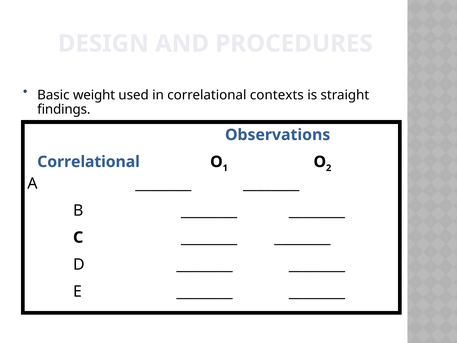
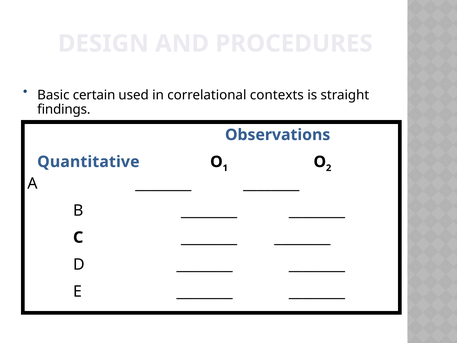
weight: weight -> certain (94, 95)
Correlational: Correlational -> Quantitative (88, 162)
